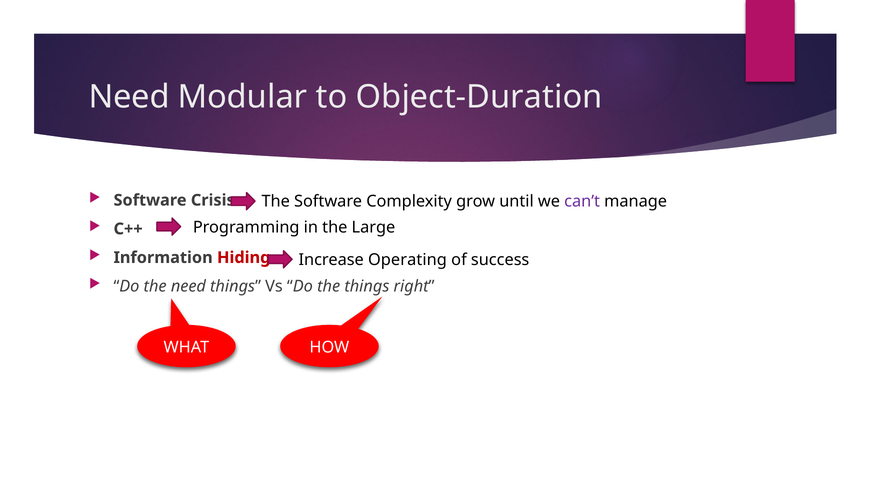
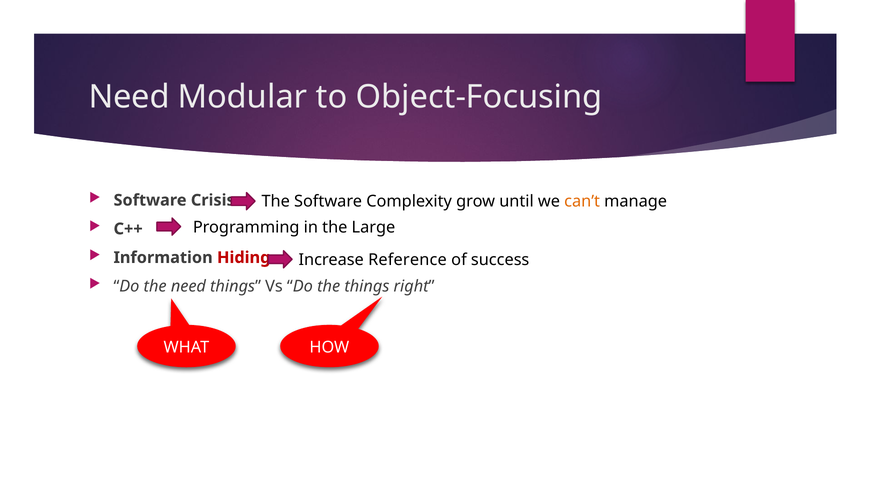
Object-Duration: Object-Duration -> Object-Focusing (479, 97)
can’t colour: purple -> orange (582, 201)
Operating: Operating -> Reference (407, 260)
